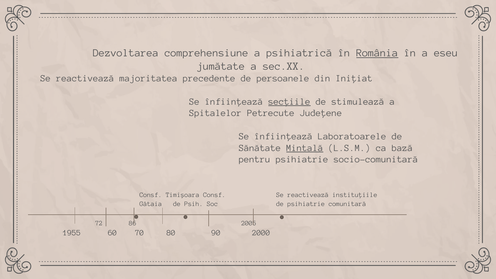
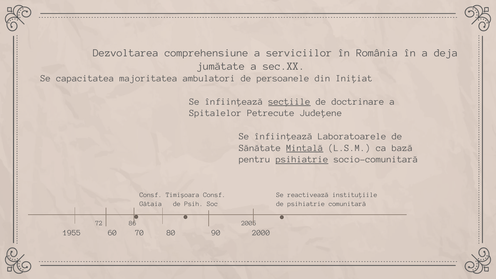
psihiatrică: psihiatrică -> serviciilor (299, 53)
România underline: present -> none (377, 53)
eseu: eseu -> deja (446, 53)
reactivează: reactivează -> capacitatea (85, 78)
precedente: precedente -> ambulatori (209, 78)
stimulează: stimulează -> doctrinare (358, 102)
psihiatrie underline: none -> present (302, 159)
